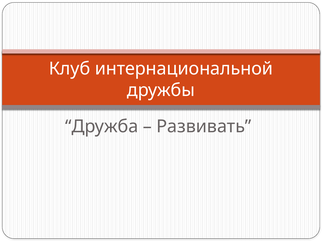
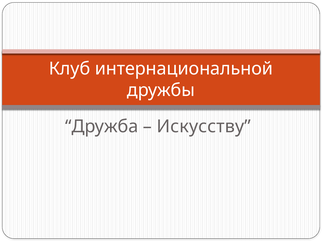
Развивать: Развивать -> Искусству (204, 126)
